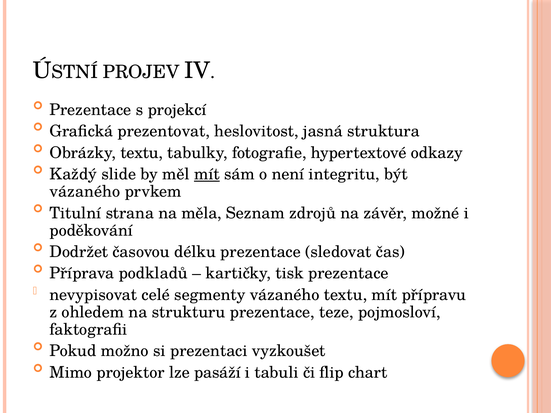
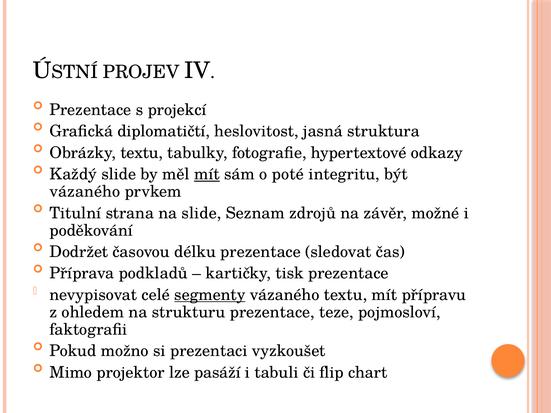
prezentovat: prezentovat -> diplomatičtí (164, 131)
není: není -> poté (288, 174)
na měla: měla -> slide (201, 213)
segmenty underline: none -> present (210, 295)
